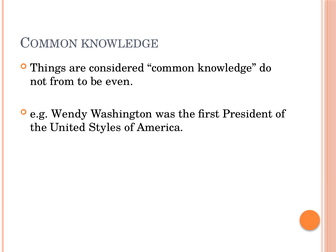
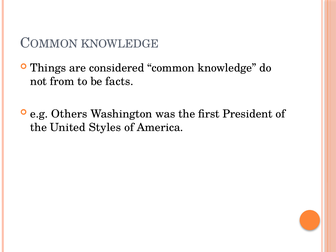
even: even -> facts (119, 81)
Wendy: Wendy -> Others (69, 114)
